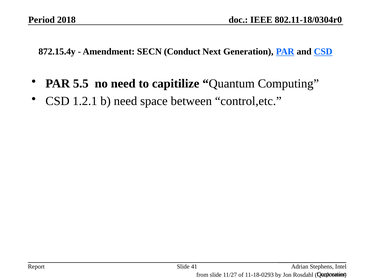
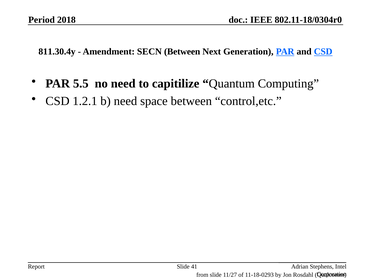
872.15.4y: 872.15.4y -> 811.30.4y (57, 52)
SECN Conduct: Conduct -> Between (182, 52)
